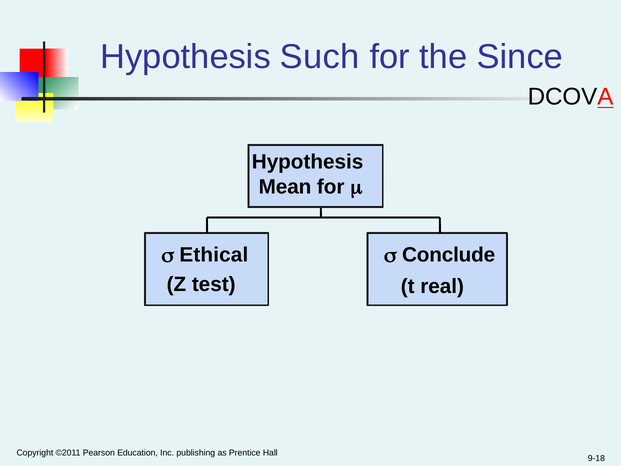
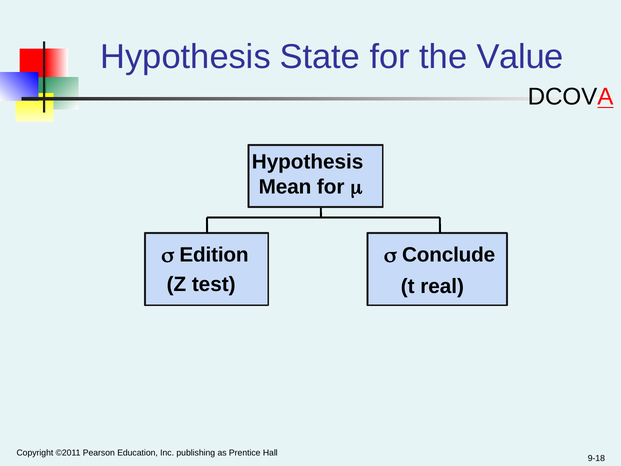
Such: Such -> State (320, 57)
Since: Since -> Value (520, 57)
Ethical: Ethical -> Edition (214, 255)
